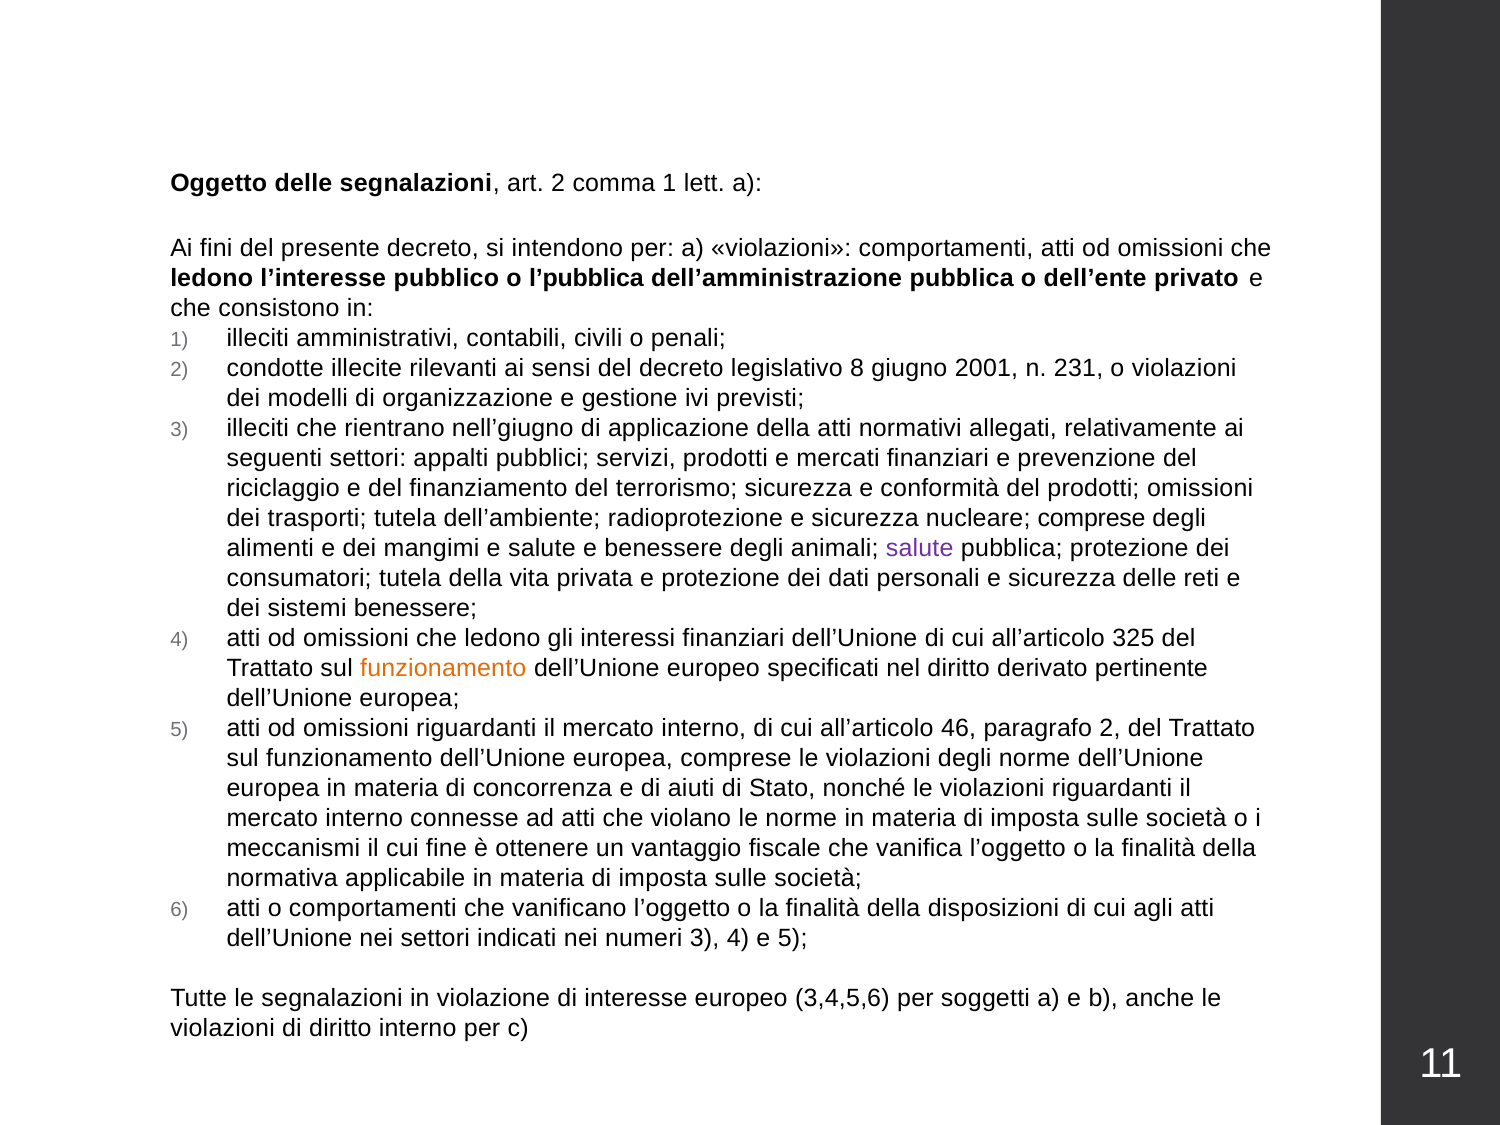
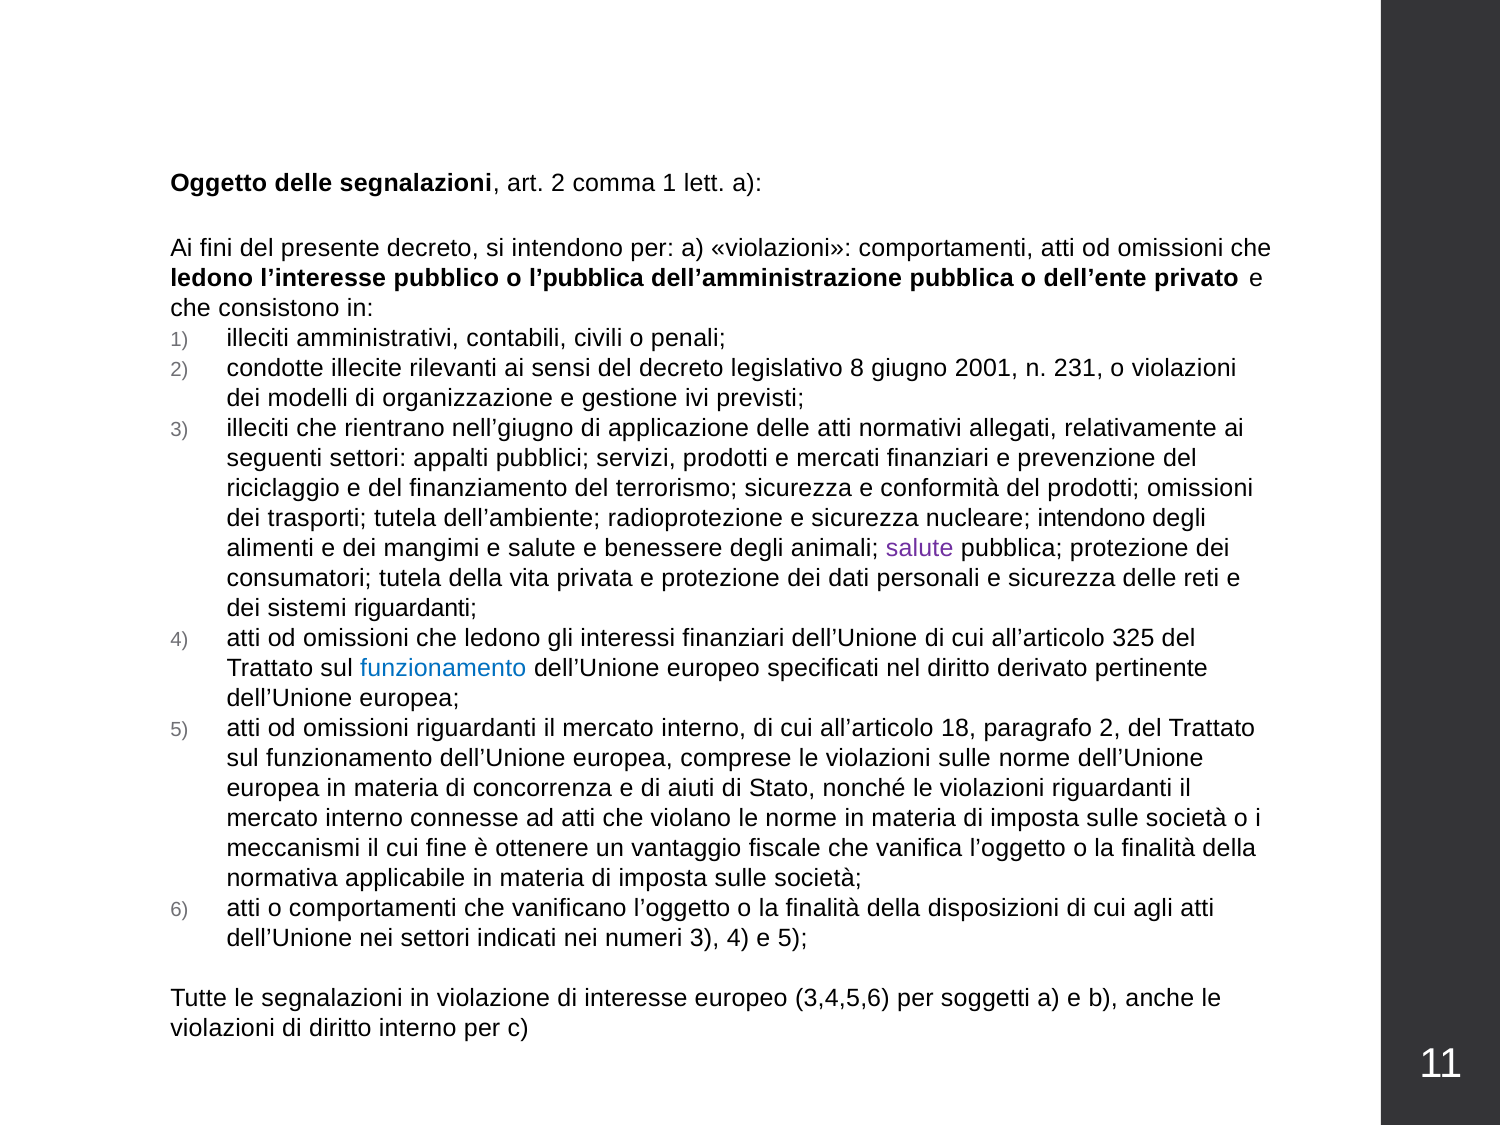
applicazione della: della -> delle (783, 428)
nucleare comprese: comprese -> intendono (1092, 518)
sistemi benessere: benessere -> riguardanti (416, 608)
funzionamento colour: orange -> blue (443, 668)
46: 46 -> 18 (958, 728)
violazioni degli: degli -> sulle (965, 758)
